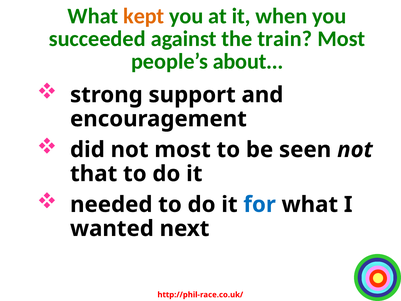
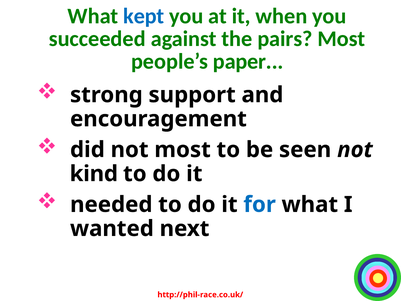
kept colour: orange -> blue (144, 16)
train: train -> pairs (285, 39)
about: about -> paper (248, 61)
that: that -> kind (94, 174)
